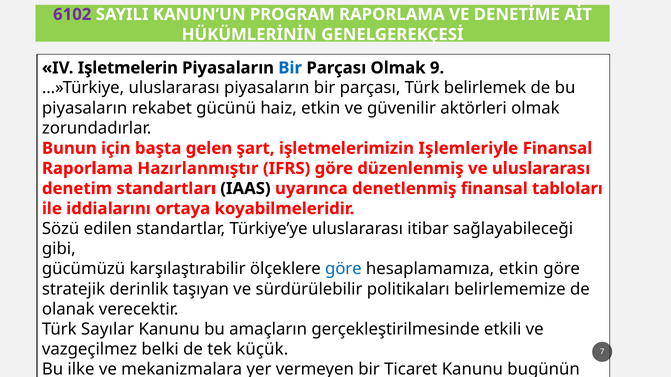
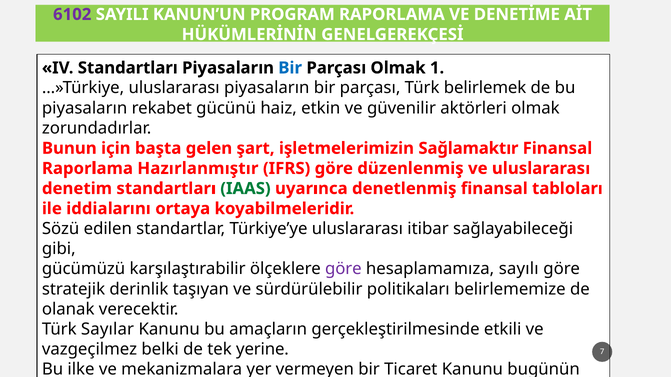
IV Işletmelerin: Işletmelerin -> Standartları (128, 68)
9: 9 -> 1 (437, 68)
Işlemleriyle: Işlemleriyle -> Sağlamaktır (468, 148)
IAAS colour: black -> green (245, 189)
göre colour: blue -> purple (343, 269)
hesaplamamıza etkin: etkin -> sayılı (519, 269)
küçük: küçük -> yerine (262, 350)
